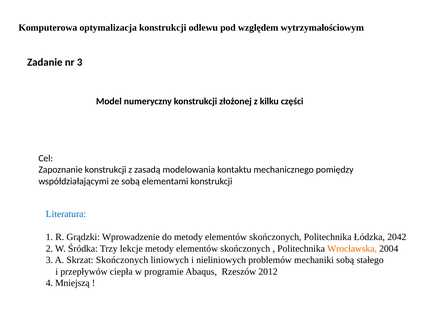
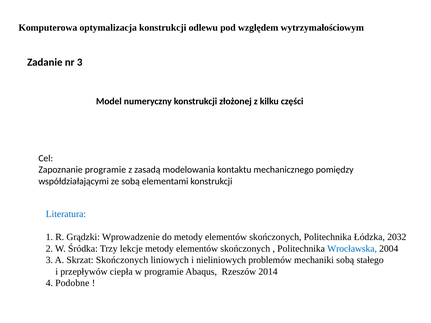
Zapoznanie konstrukcji: konstrukcji -> programie (105, 170)
2042: 2042 -> 2032 (397, 237)
Wrocławska colour: orange -> blue (352, 249)
2012: 2012 -> 2014 (268, 272)
Mniejszą: Mniejszą -> Podobne (72, 283)
